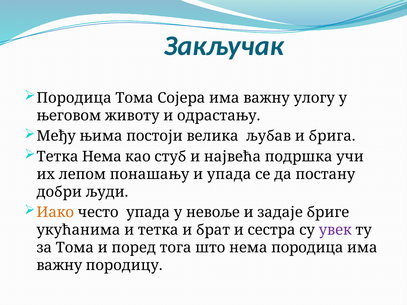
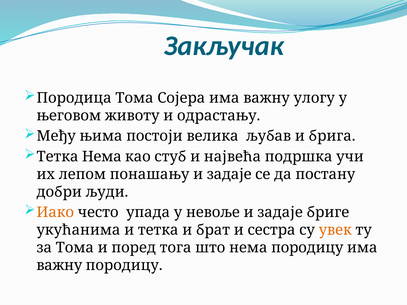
понашању и упада: упада -> задаје (229, 174)
увек colour: purple -> orange (335, 230)
нема породица: породица -> породицу (307, 248)
